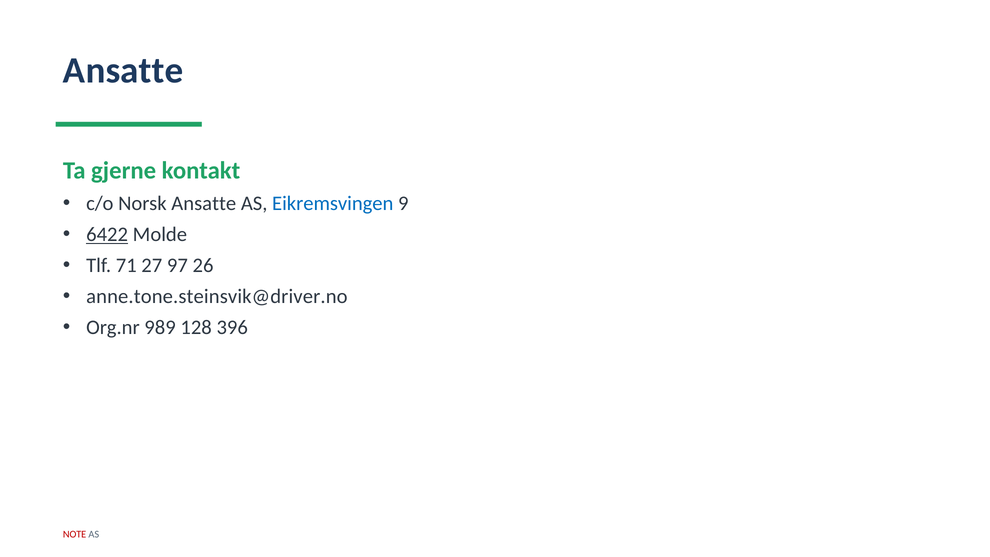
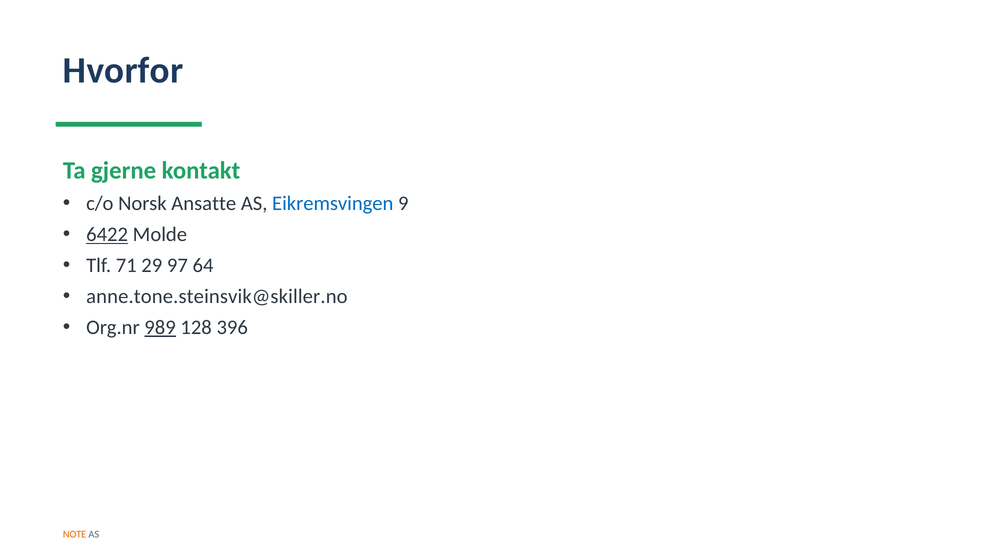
Ansatte: Ansatte -> Hvorfor (123, 71)
27: 27 -> 29 (152, 265)
26: 26 -> 64 (203, 265)
anne.tone.steinsvik@driver.no: anne.tone.steinsvik@driver.no -> anne.tone.steinsvik@skiller.no (217, 296)
989 underline: none -> present (160, 327)
NOTE colour: red -> orange (75, 534)
